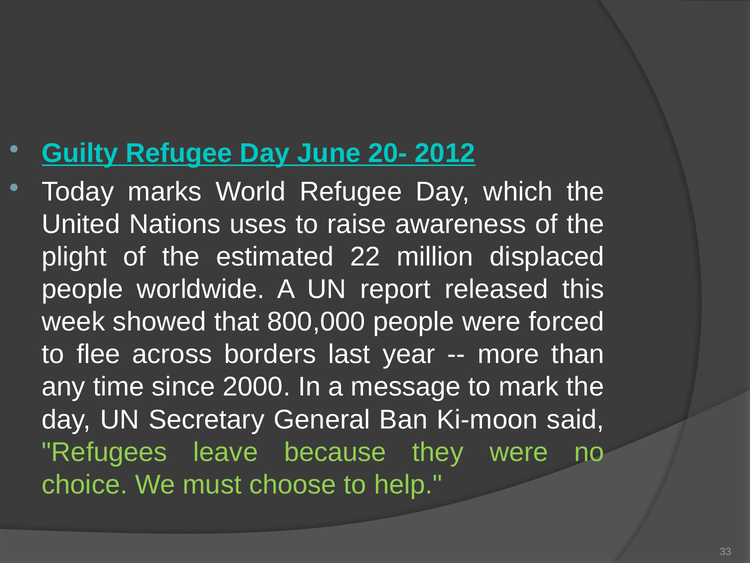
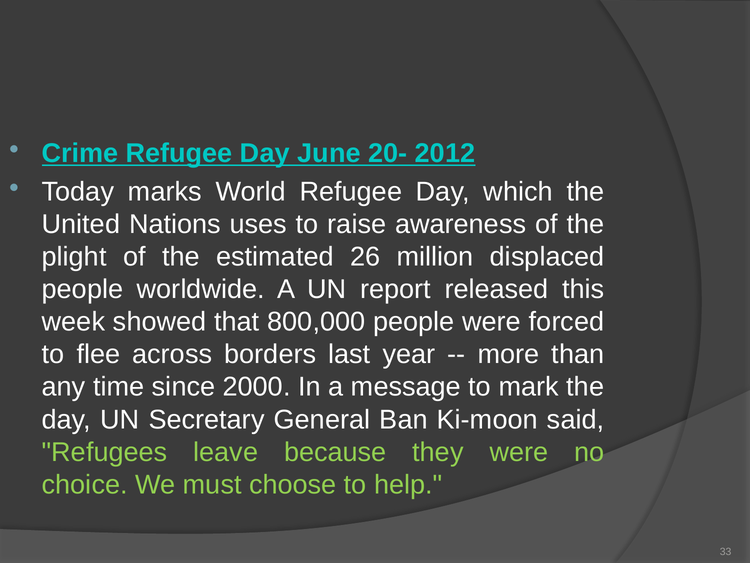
Guilty: Guilty -> Crime (80, 153)
22: 22 -> 26 (365, 257)
